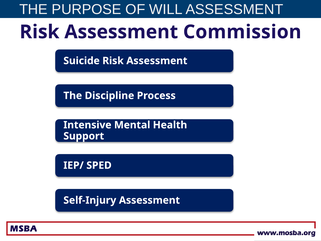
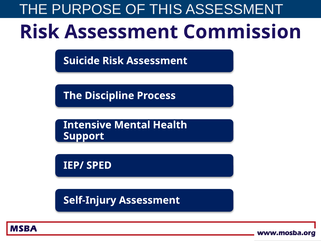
WILL: WILL -> THIS (166, 9)
